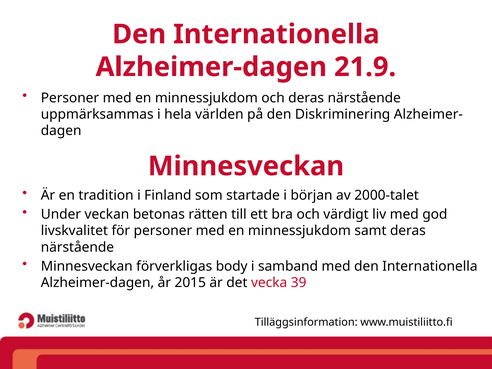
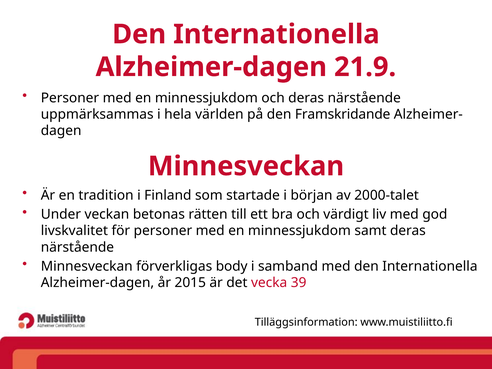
Diskriminering: Diskriminering -> Framskridande (343, 114)
